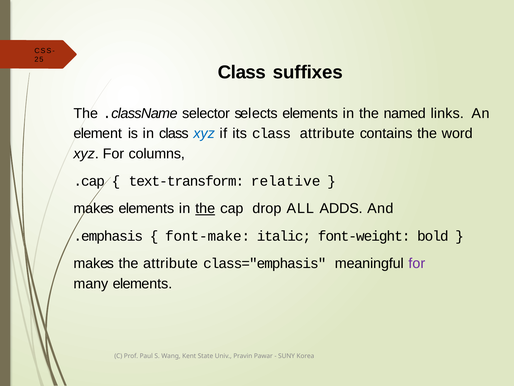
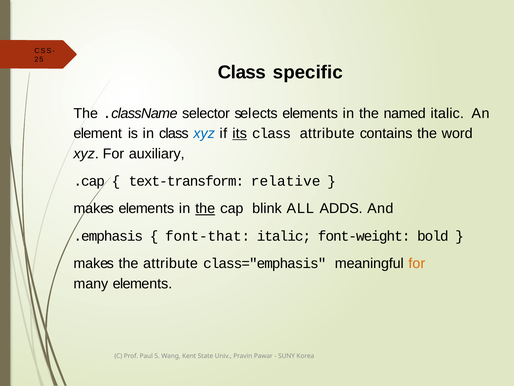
suffixes: suffixes -> specific (308, 72)
named links: links -> italic (447, 113)
its underline: none -> present (240, 133)
columns: columns -> auxiliary (157, 154)
drop: drop -> blink (267, 208)
font-make: font-make -> font-that (208, 236)
for colour: purple -> orange (417, 263)
